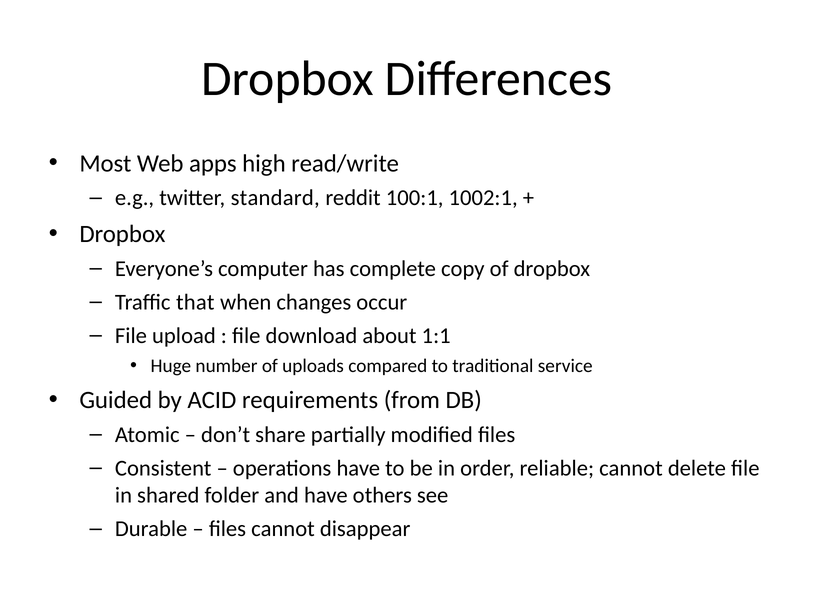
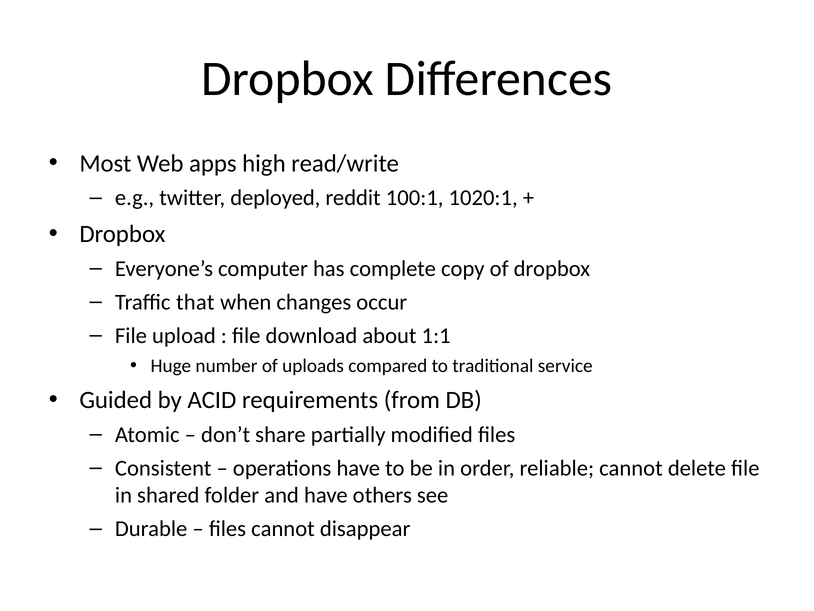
standard: standard -> deployed (275, 198)
1002:1: 1002:1 -> 1020:1 (483, 198)
